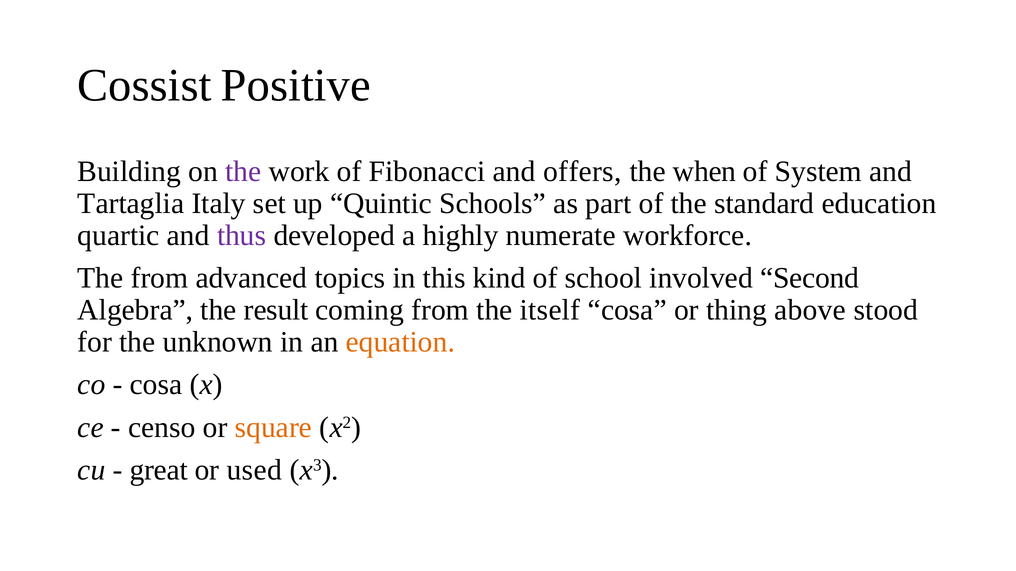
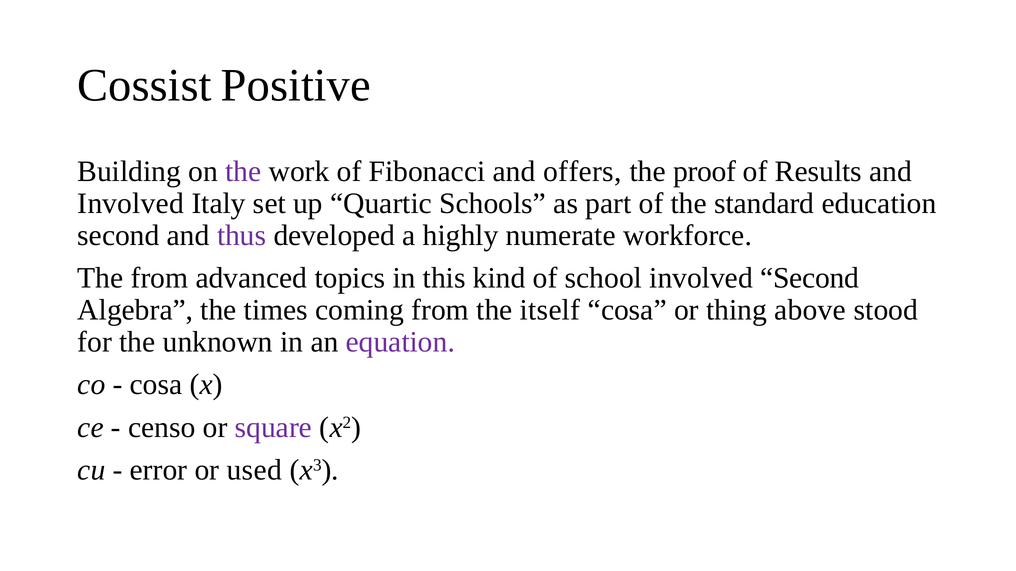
when: when -> proof (705, 172)
System: System -> Results (818, 172)
Tartaglia: Tartaglia -> Involved (131, 204)
Quintic: Quintic -> Quartic (381, 204)
quartic: quartic -> second (119, 236)
result: result -> times (276, 310)
equation colour: orange -> purple (400, 342)
square colour: orange -> purple (273, 428)
great: great -> error (159, 470)
